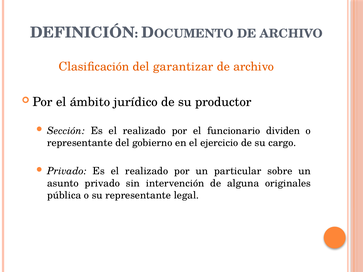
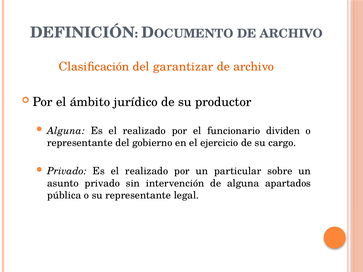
Sección: Sección -> Alguna (66, 131)
originales: originales -> apartados (288, 183)
